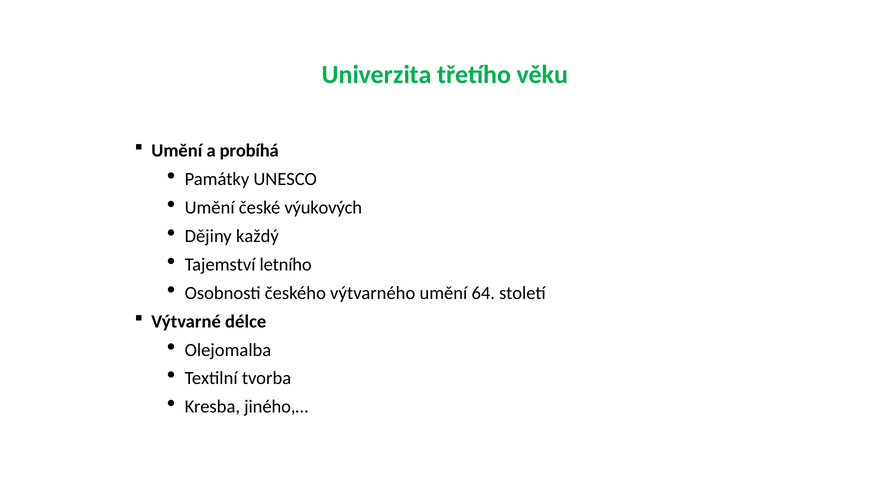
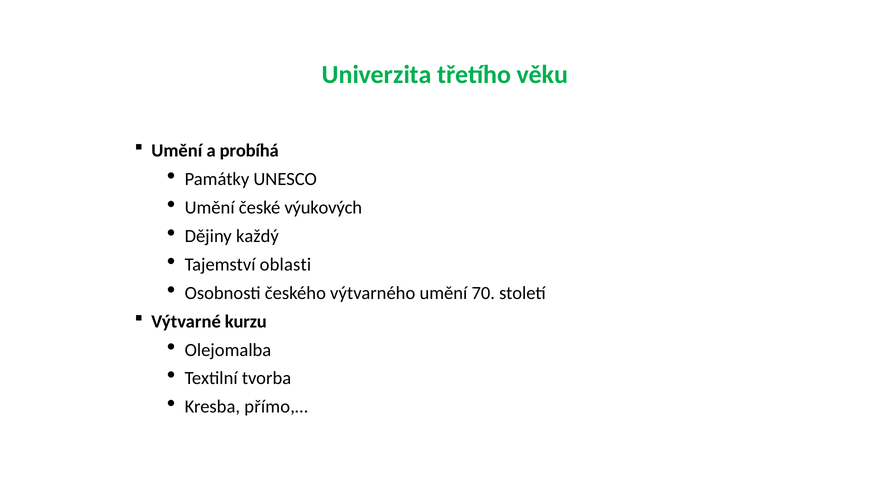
letního: letního -> oblasti (285, 264)
64: 64 -> 70 (483, 293)
délce: délce -> kurzu (246, 321)
jiného,…: jiného,… -> přímo,… (276, 406)
